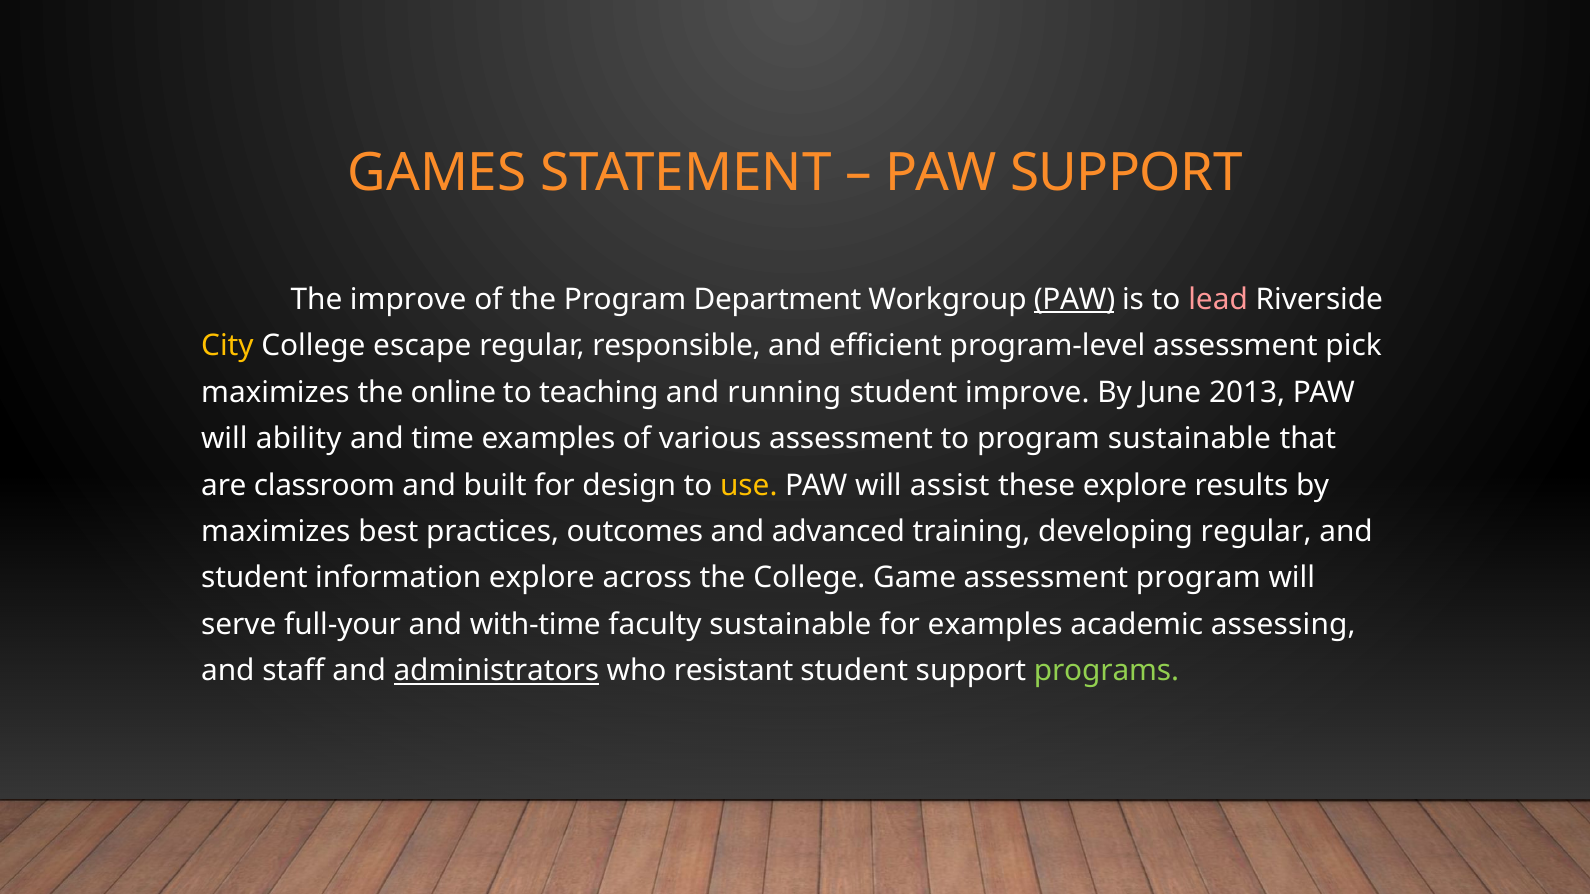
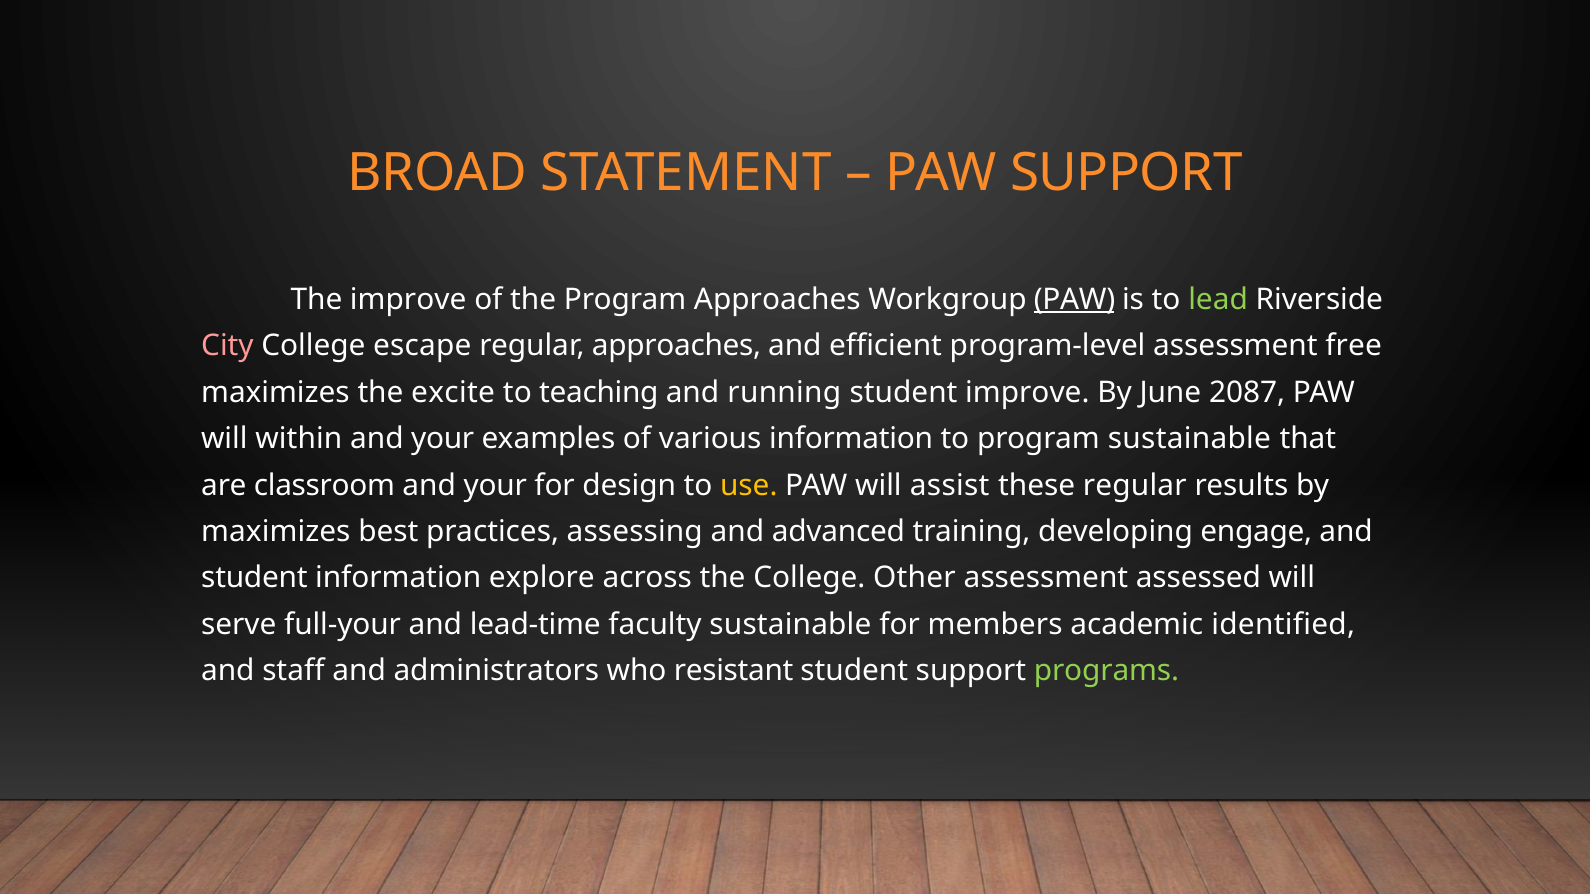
GAMES: GAMES -> BROAD (437, 173)
Program Department: Department -> Approaches (777, 300)
lead colour: pink -> light green (1218, 300)
City colour: yellow -> pink (227, 346)
regular responsible: responsible -> approaches (676, 346)
pick: pick -> free (1354, 346)
online: online -> excite (453, 392)
2013: 2013 -> 2087 (1247, 392)
ability: ability -> within (299, 439)
time: time -> your (443, 439)
various assessment: assessment -> information (851, 439)
built: built -> your (495, 485)
these explore: explore -> regular (1135, 485)
outcomes: outcomes -> assessing (635, 532)
developing regular: regular -> engage (1256, 532)
Game: Game -> Other (914, 578)
assessment program: program -> assessed (1198, 578)
with-time: with-time -> lead-time (535, 625)
for examples: examples -> members (995, 625)
assessing: assessing -> identified (1283, 625)
administrators underline: present -> none (496, 671)
